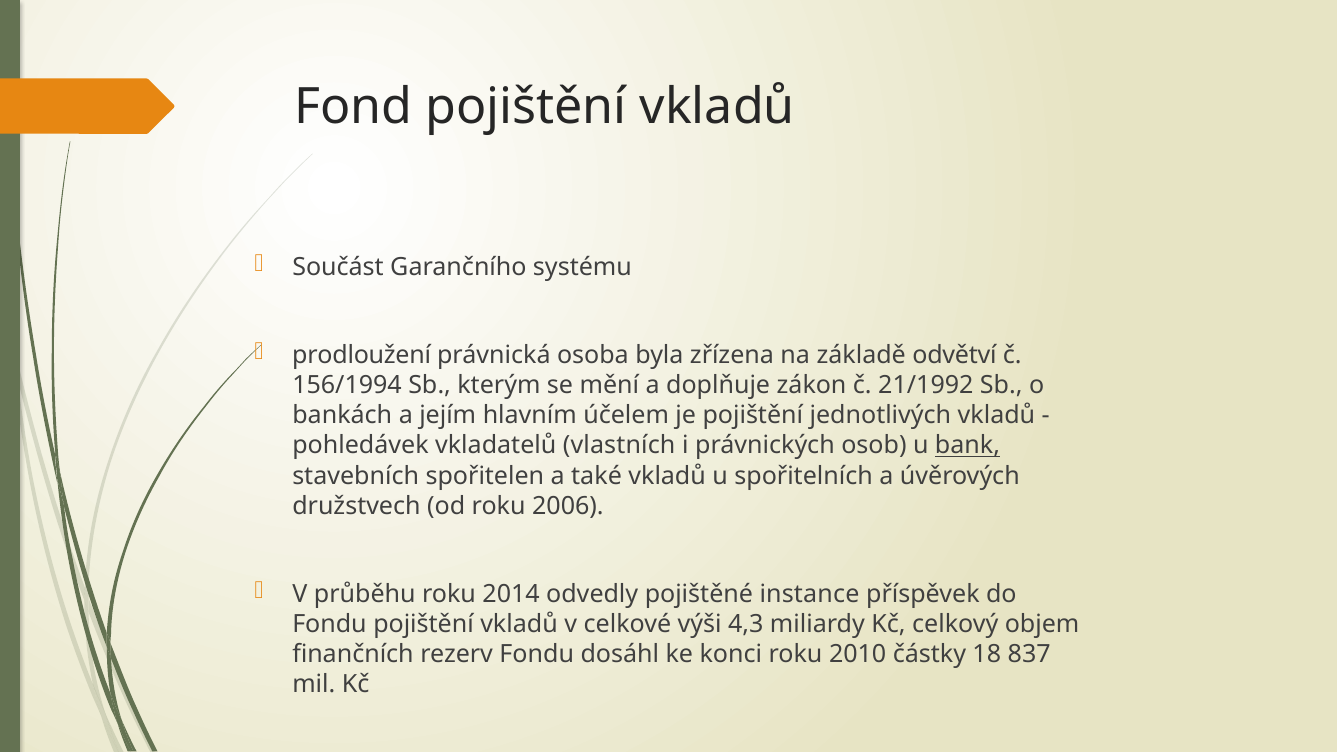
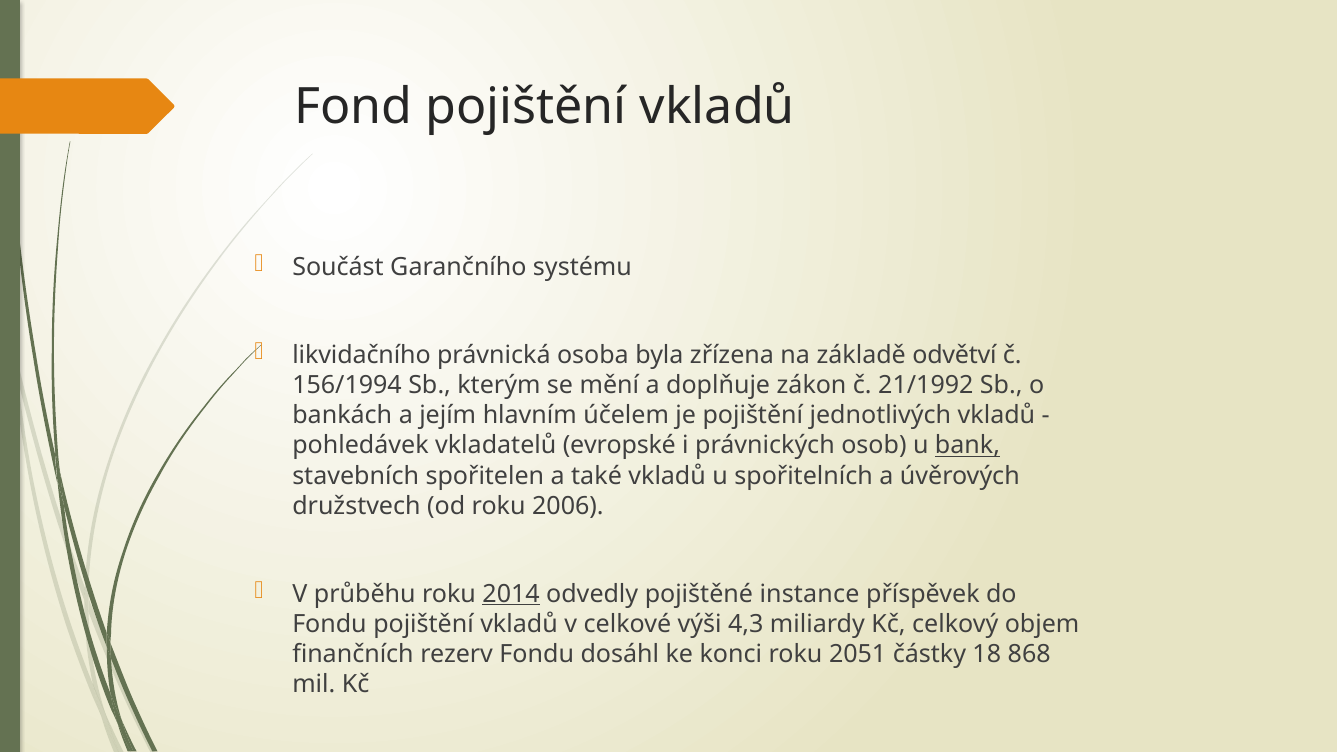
prodloužení: prodloužení -> likvidačního (362, 355)
vlastních: vlastních -> evropské (619, 446)
2014 underline: none -> present (511, 594)
2010: 2010 -> 2051 (858, 654)
837: 837 -> 868 (1029, 654)
